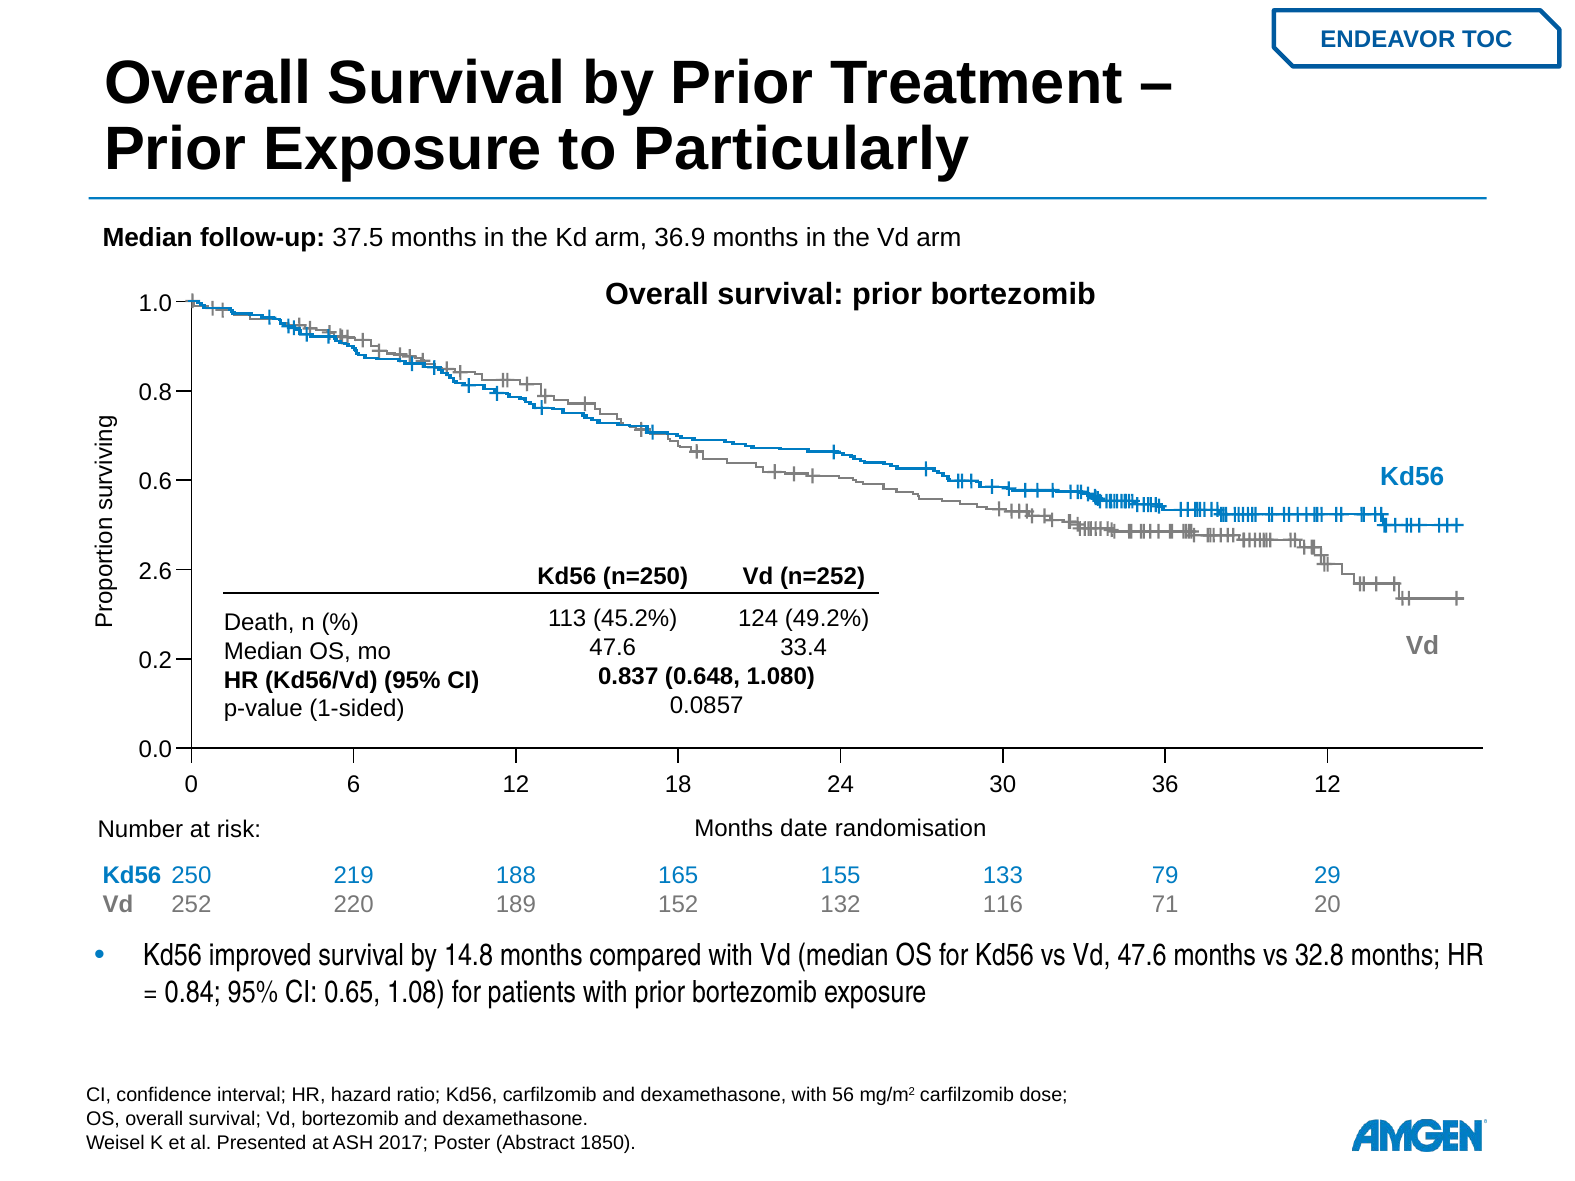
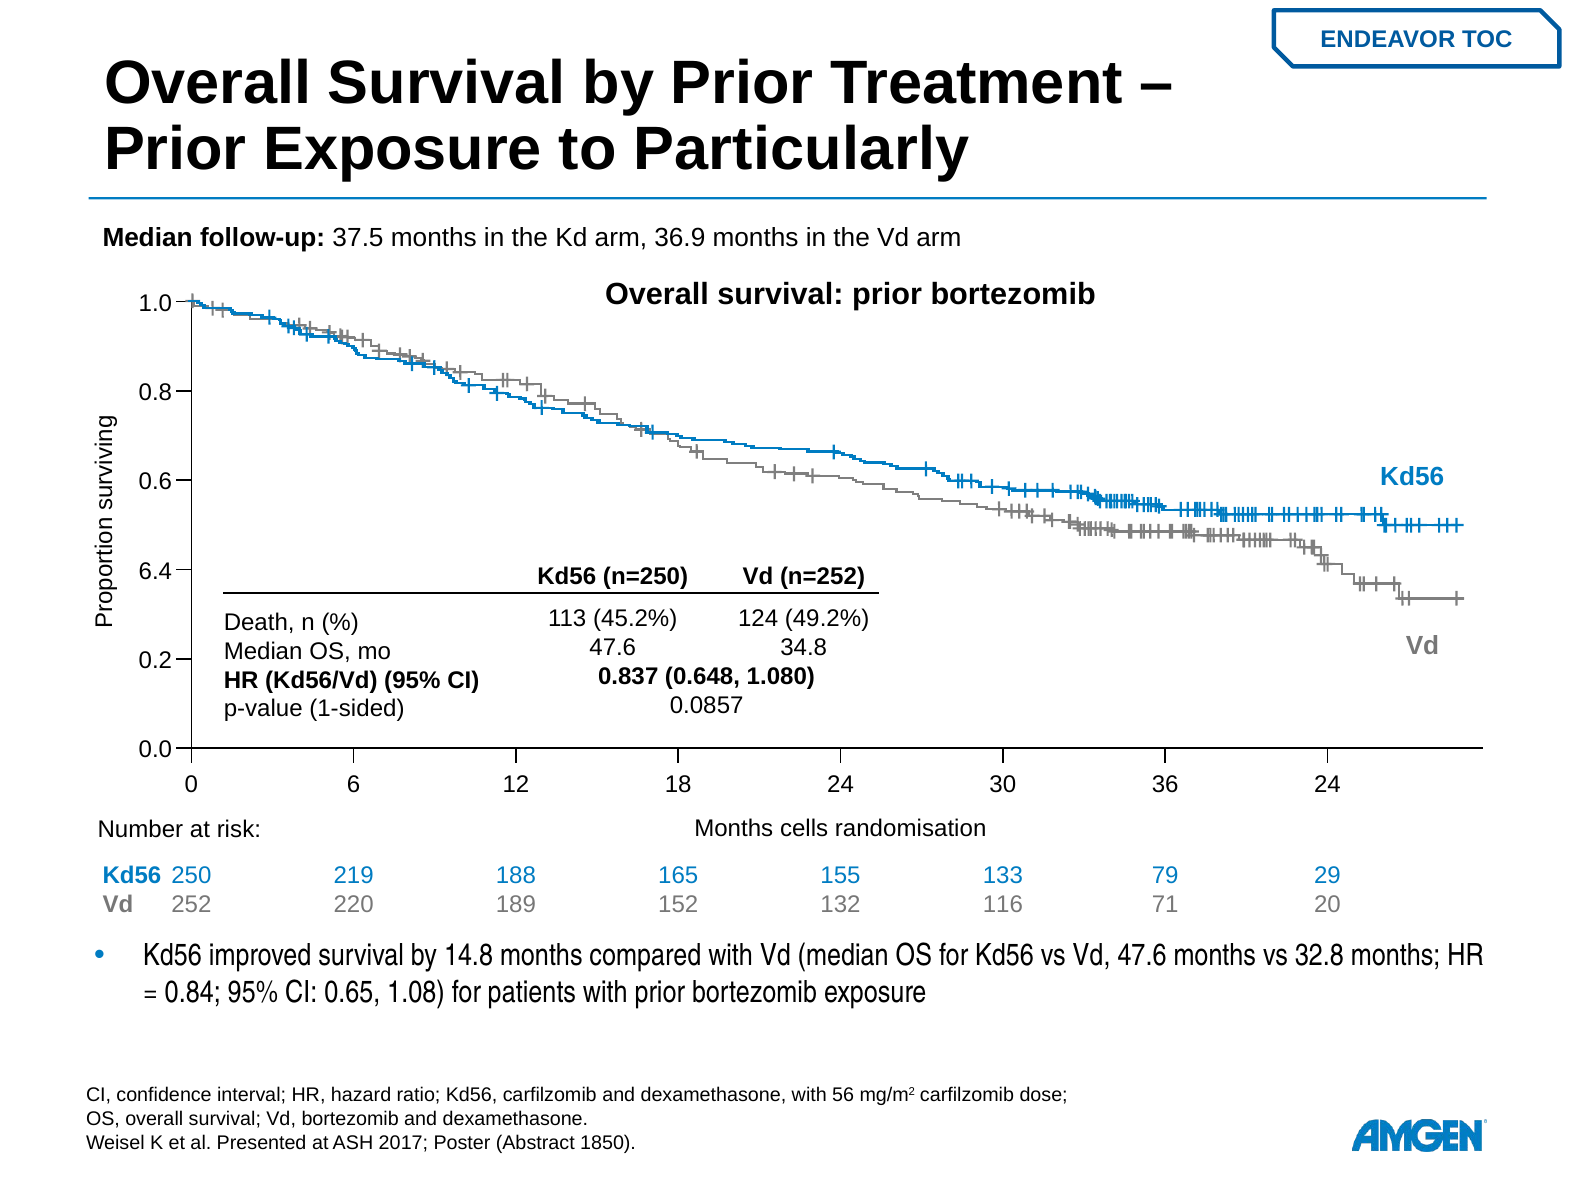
2.6: 2.6 -> 6.4 (155, 571)
33.4: 33.4 -> 34.8 (804, 648)
36 12: 12 -> 24 (1327, 785)
date: date -> cells (804, 828)
